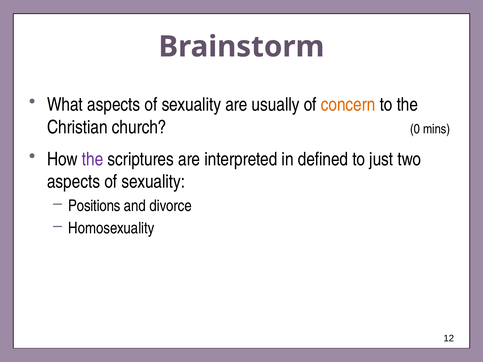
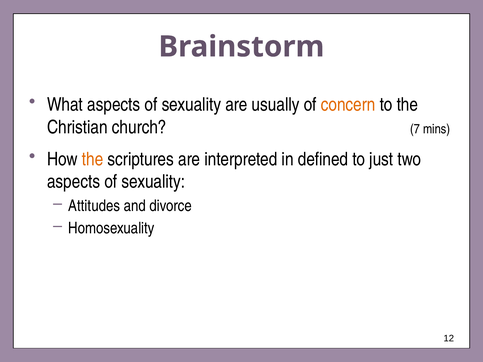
0: 0 -> 7 (415, 129)
the colour: purple -> orange (93, 159)
Positions: Positions -> Attitudes (94, 206)
